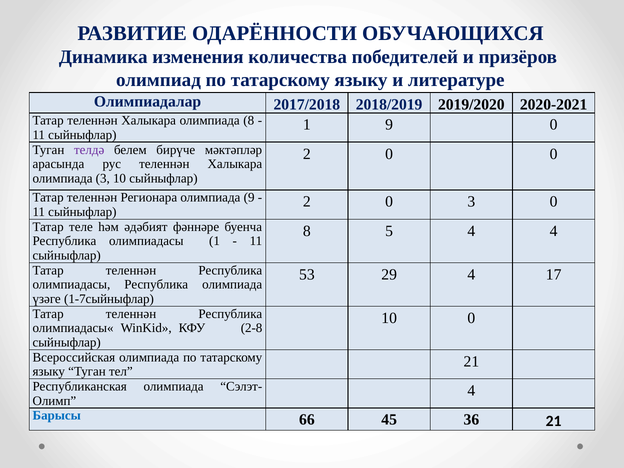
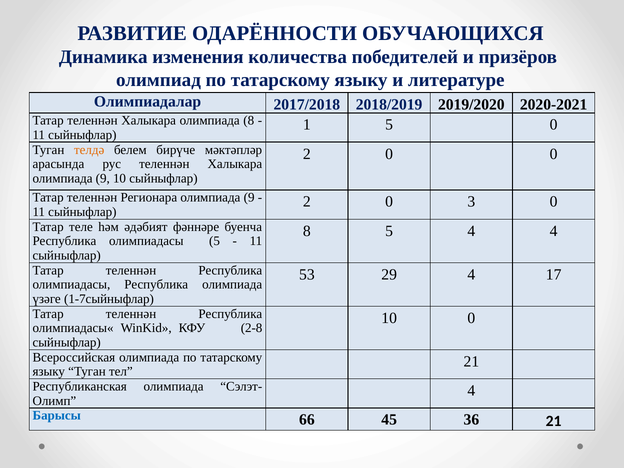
1 9: 9 -> 5 (389, 125)
телдә colour: purple -> orange (89, 150)
3: 3 -> 9 (103, 178)
олимпиадасы 1: 1 -> 5 (214, 241)
